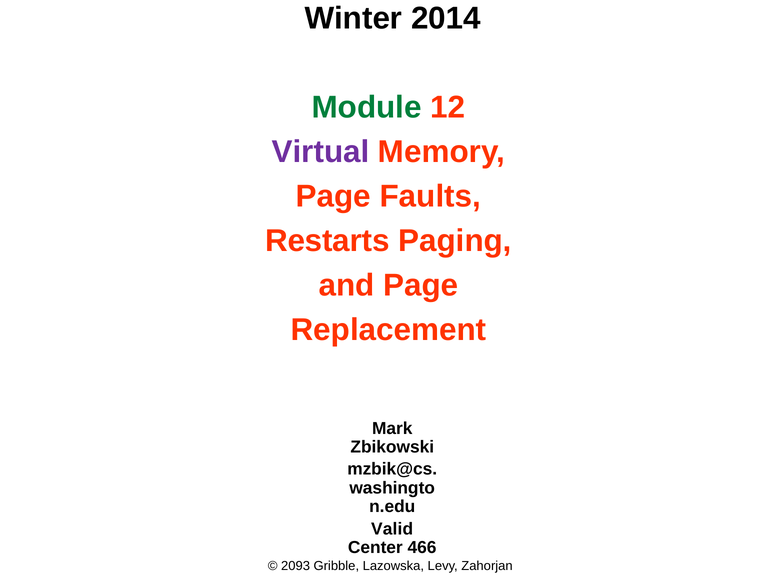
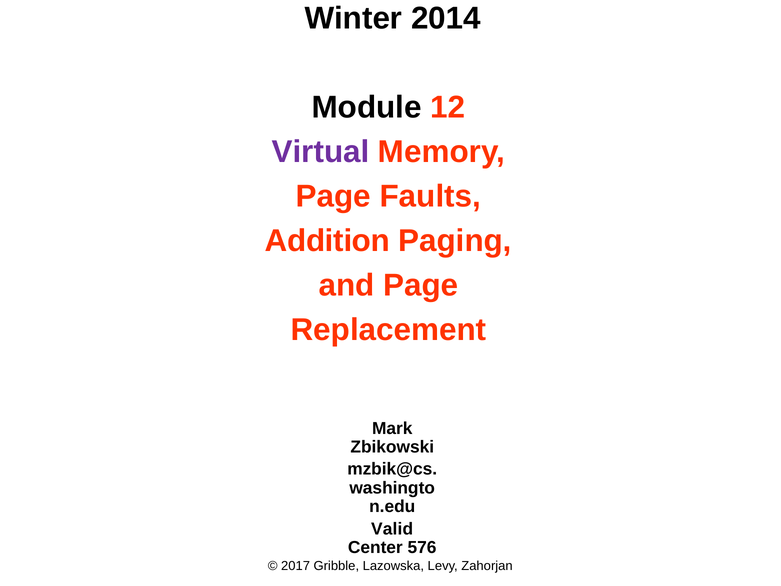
Module colour: green -> black (367, 107)
Restarts: Restarts -> Addition (327, 241)
466: 466 -> 576 (422, 547)
2093: 2093 -> 2017 (296, 566)
